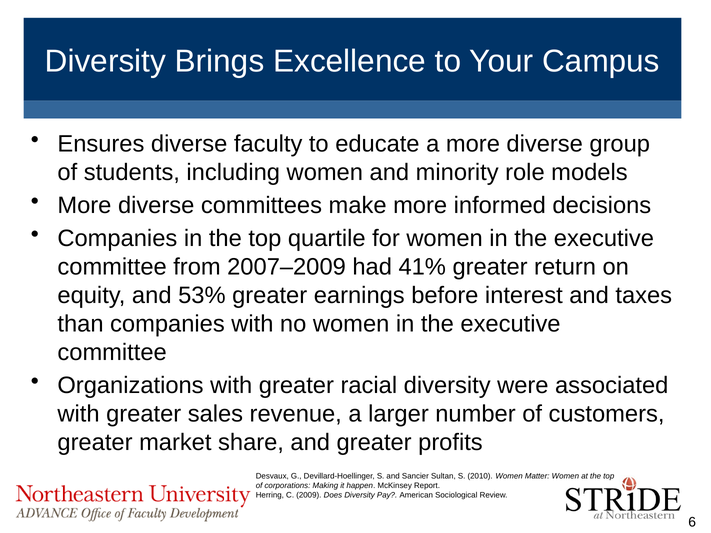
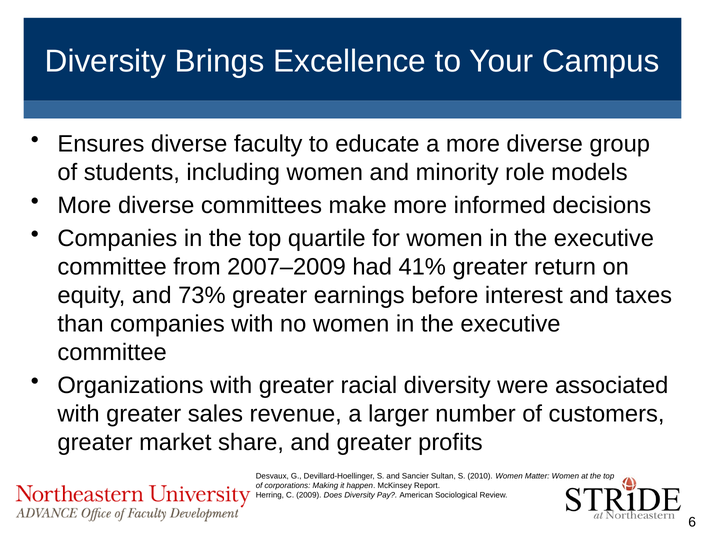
53%: 53% -> 73% (202, 296)
